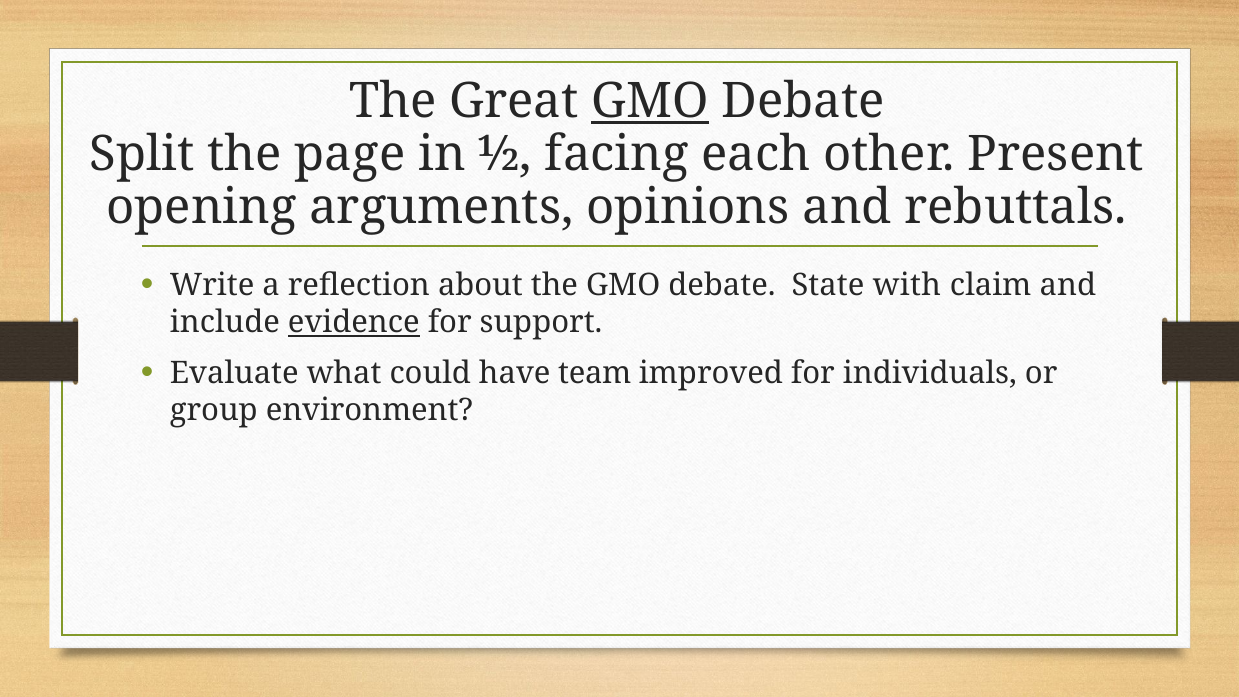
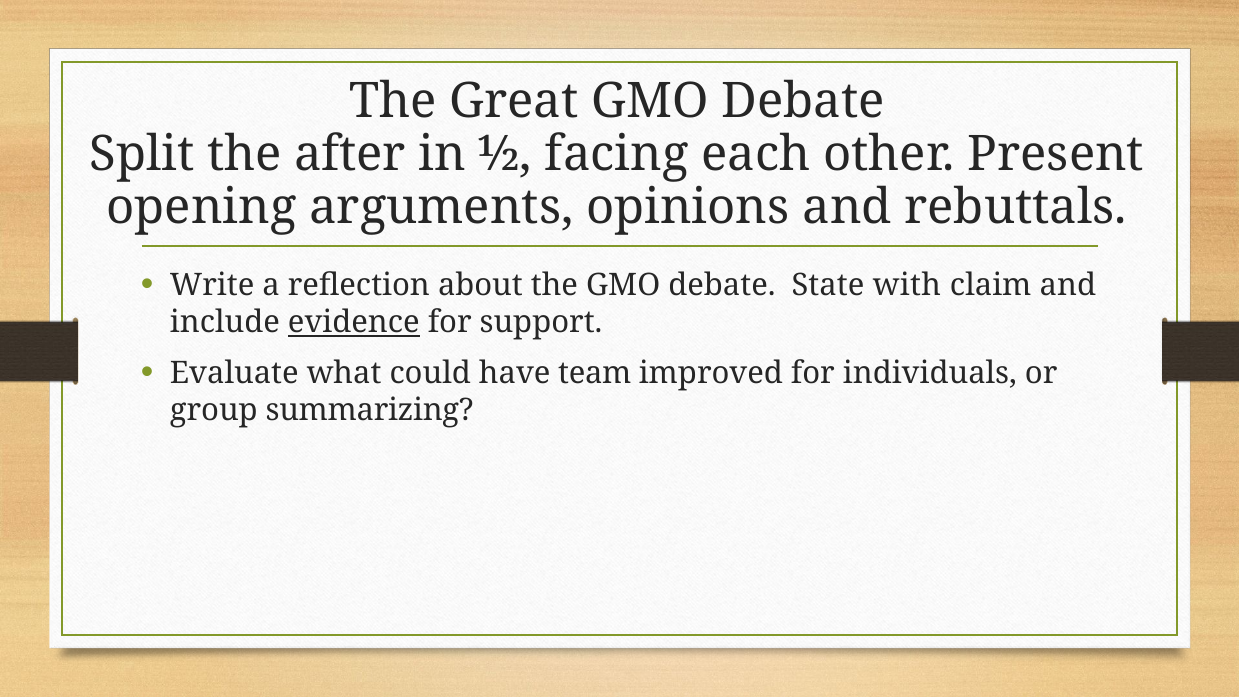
GMO underline: present -> none (650, 101)
page: page -> after (350, 154)
environment: environment -> summarizing (370, 411)
